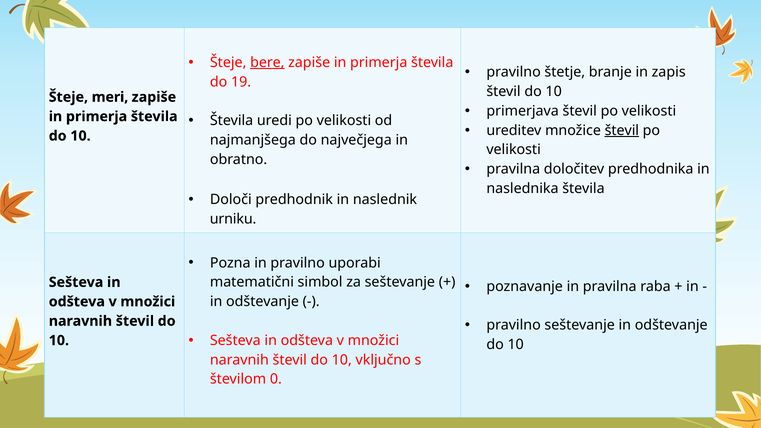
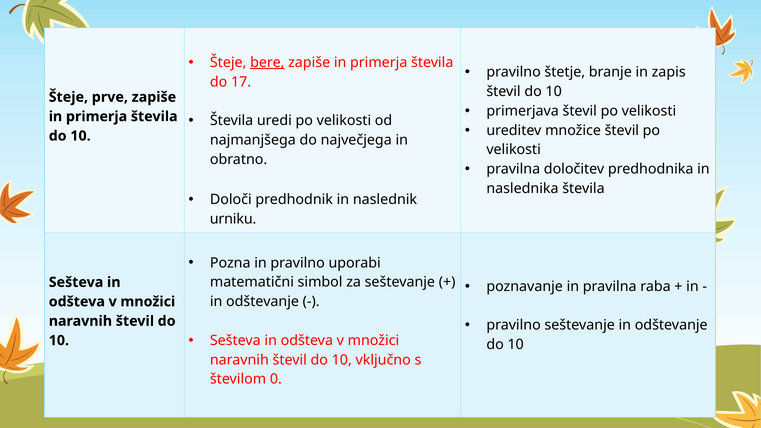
19: 19 -> 17 (241, 82)
meri: meri -> prve (110, 97)
števil underline: present -> none (622, 130)
